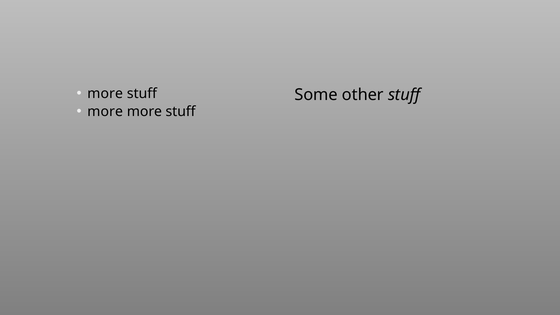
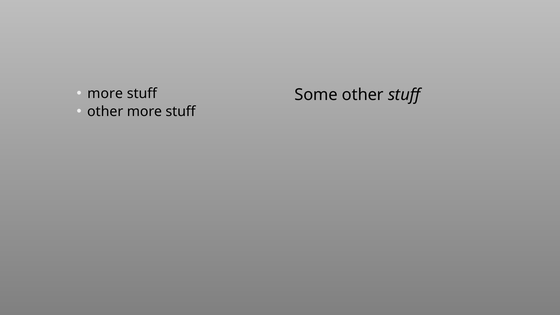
more: more -> other (105, 111)
